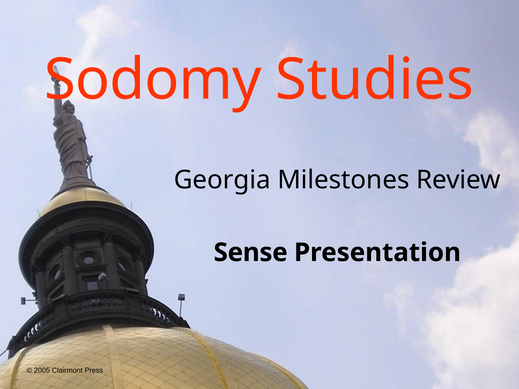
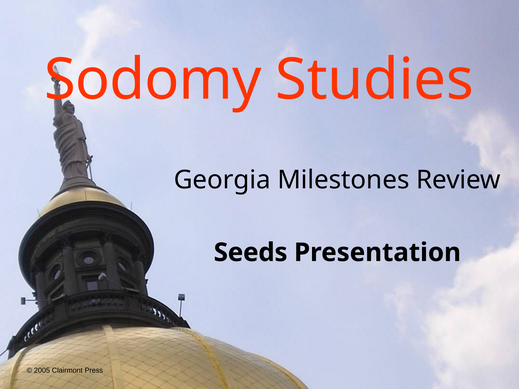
Sense: Sense -> Seeds (251, 253)
